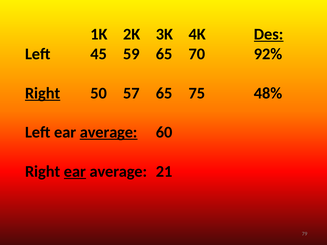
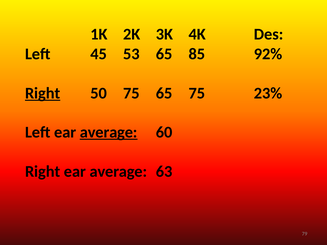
Des underline: present -> none (269, 34)
59: 59 -> 53 (131, 54)
70: 70 -> 85 (197, 54)
50 57: 57 -> 75 (131, 93)
48%: 48% -> 23% (268, 93)
ear underline: present -> none (75, 172)
21: 21 -> 63 (164, 172)
